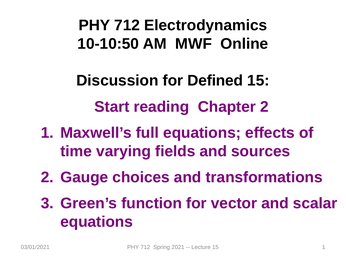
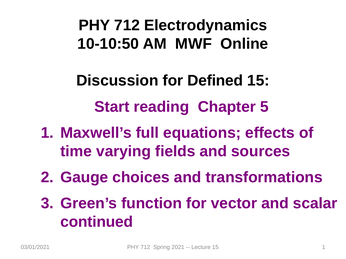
Chapter 2: 2 -> 5 (264, 107)
equations: equations -> continued (97, 222)
